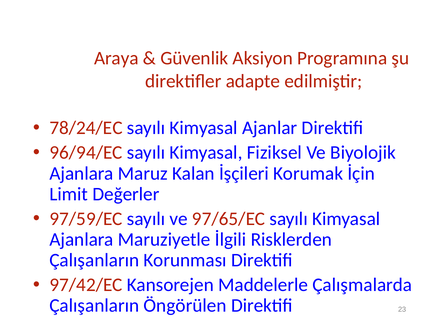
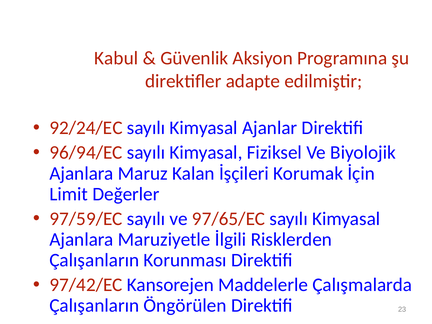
Araya: Araya -> Kabul (116, 58)
78/24/EC: 78/24/EC -> 92/24/EC (86, 128)
